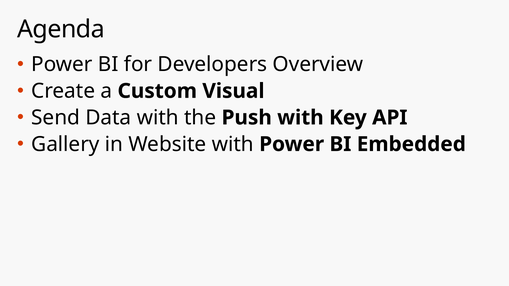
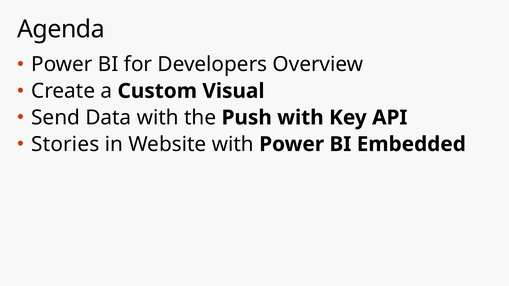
Gallery: Gallery -> Stories (65, 144)
